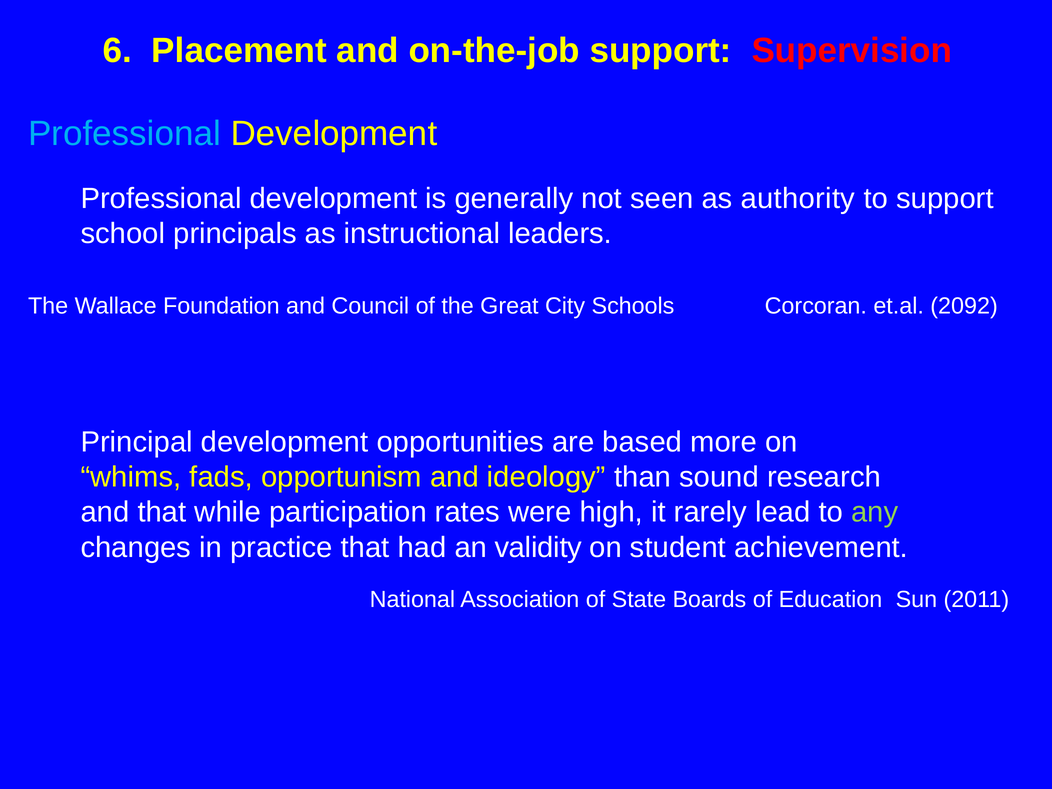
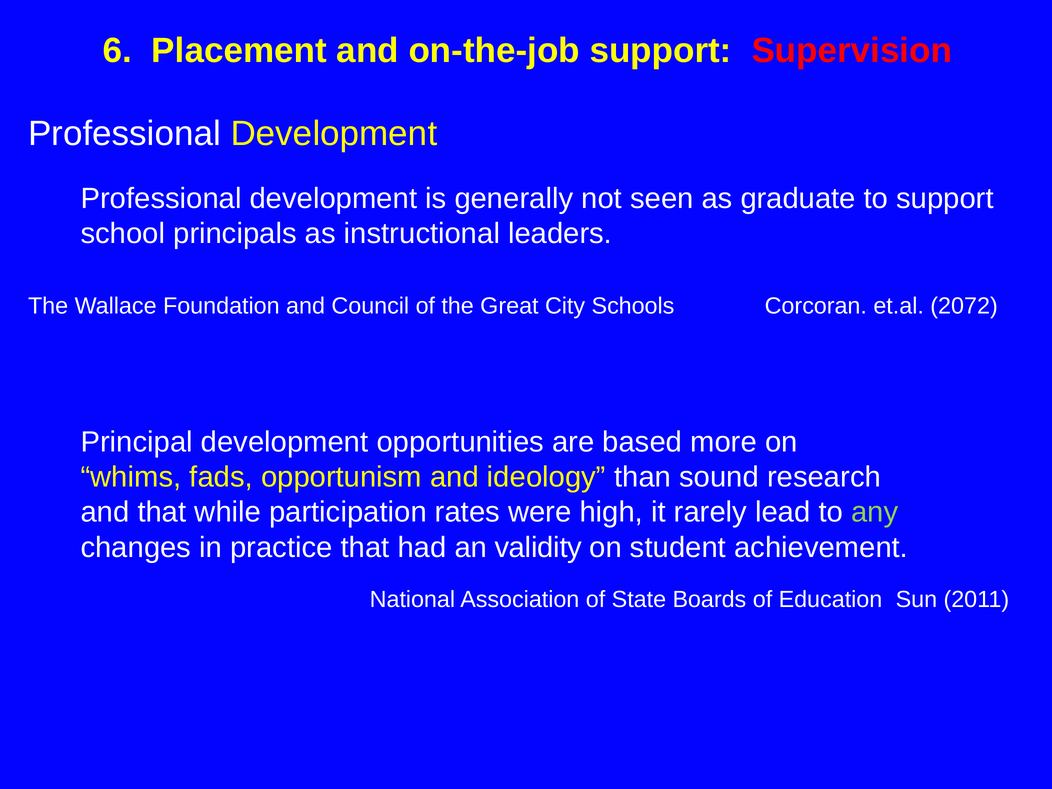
Professional colour: light blue -> white (124, 134)
authority: authority -> graduate (798, 198)
2092: 2092 -> 2072 (964, 306)
